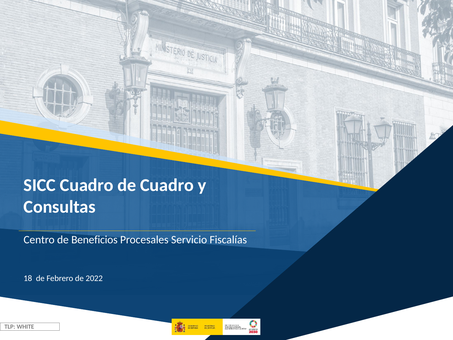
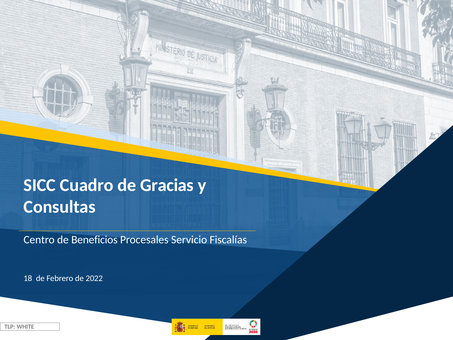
de Cuadro: Cuadro -> Gracias (167, 185)
